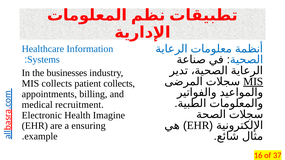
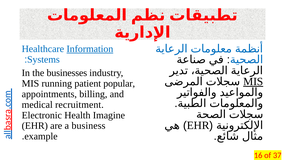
Information underline: none -> present (90, 49)
MIS collects: collects -> running (57, 84)
patient collects: collects -> popular (119, 84)
ensuring: ensuring -> business (88, 126)
